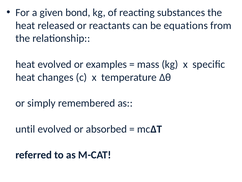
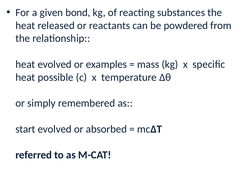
equations: equations -> powdered (186, 25)
changes: changes -> possible (56, 77)
until: until -> start (25, 129)
